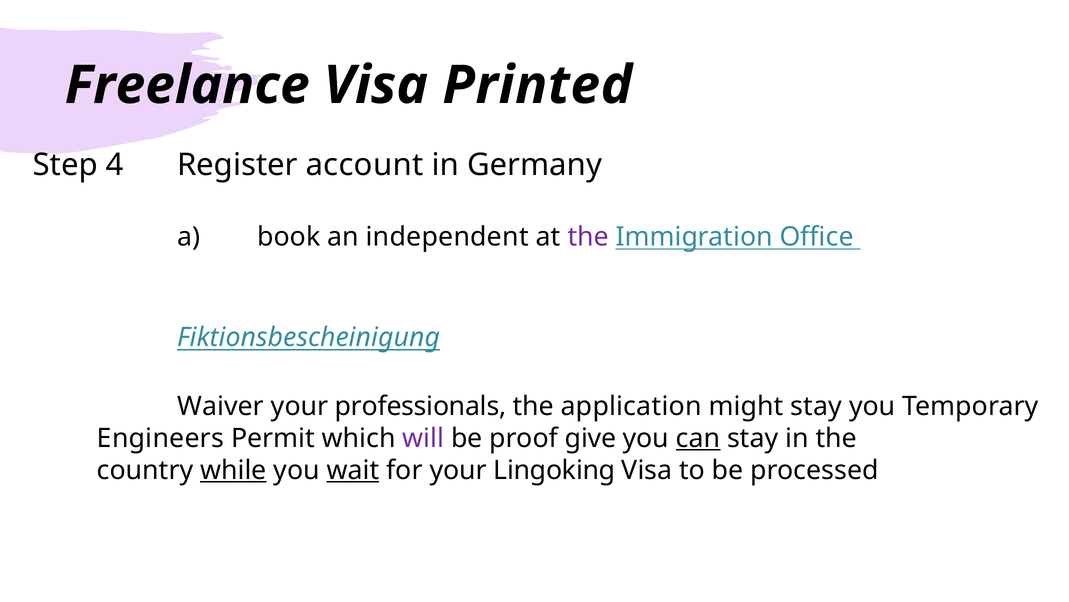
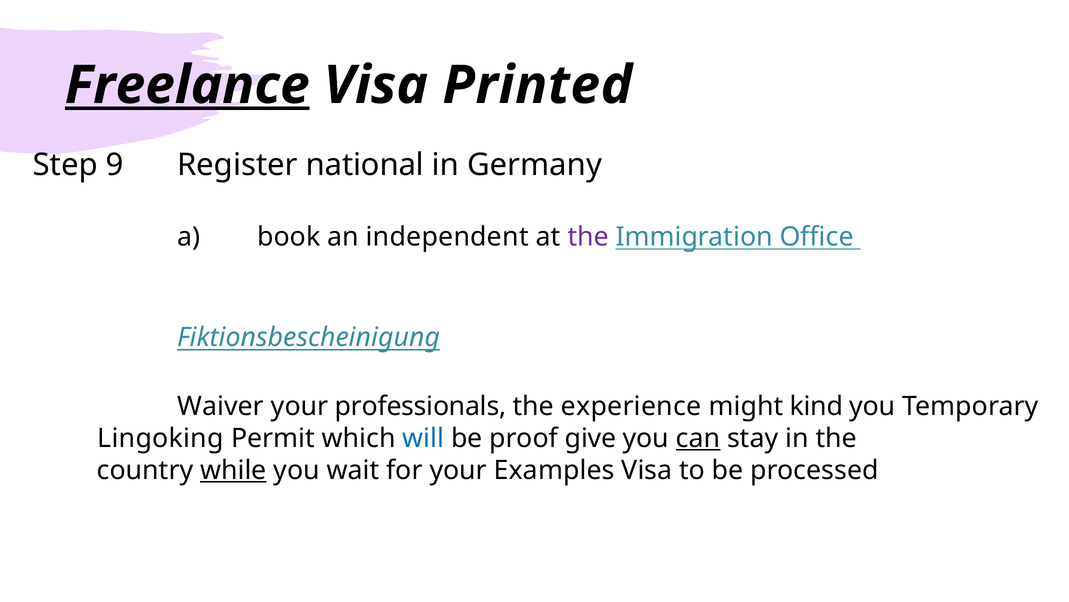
Freelance underline: none -> present (187, 85)
4: 4 -> 9 (115, 165)
account: account -> national (365, 165)
application: application -> experience (631, 406)
might stay: stay -> kind (816, 406)
Engineers: Engineers -> Lingoking (160, 438)
will colour: purple -> blue (423, 438)
wait underline: present -> none (353, 470)
Lingoking: Lingoking -> Examples (554, 470)
